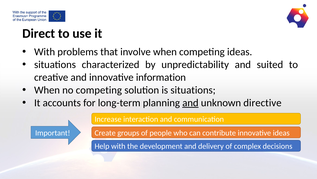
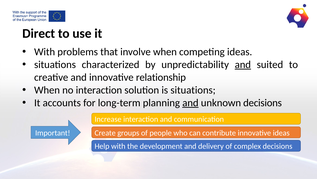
and underline: none -> present (243, 64)
information: information -> relationship (161, 77)
no competing: competing -> interaction (99, 90)
unknown directive: directive -> decisions (263, 102)
